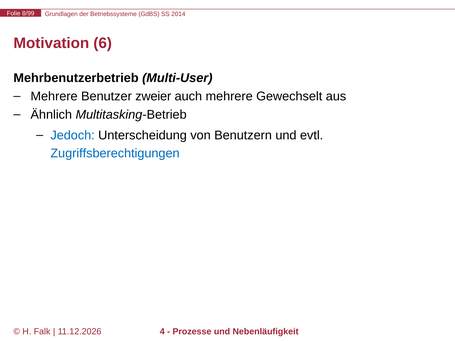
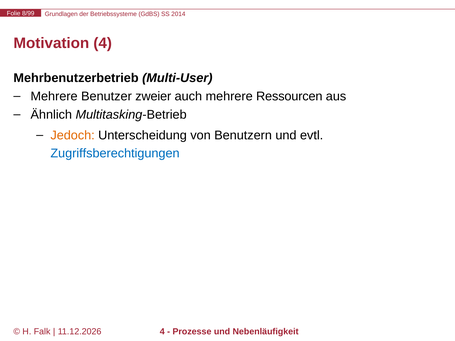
Motivation 6: 6 -> 4 (103, 43)
Gewechselt: Gewechselt -> Ressourcen (289, 96)
Jedoch colour: blue -> orange (73, 135)
